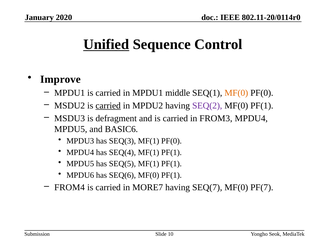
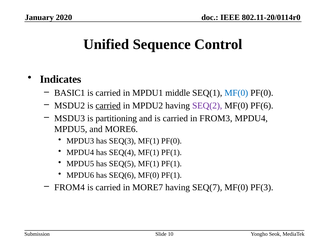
Unified underline: present -> none (106, 44)
Improve: Improve -> Indicates (61, 80)
MPDU1: MPDU1 -> BASIC1 (70, 93)
MF(0 colour: orange -> blue (236, 93)
PF(1: PF(1 -> PF(6 (262, 106)
defragment: defragment -> partitioning (116, 119)
BASIC6: BASIC6 -> MORE6 (121, 129)
PF(7: PF(7 -> PF(3 (262, 188)
